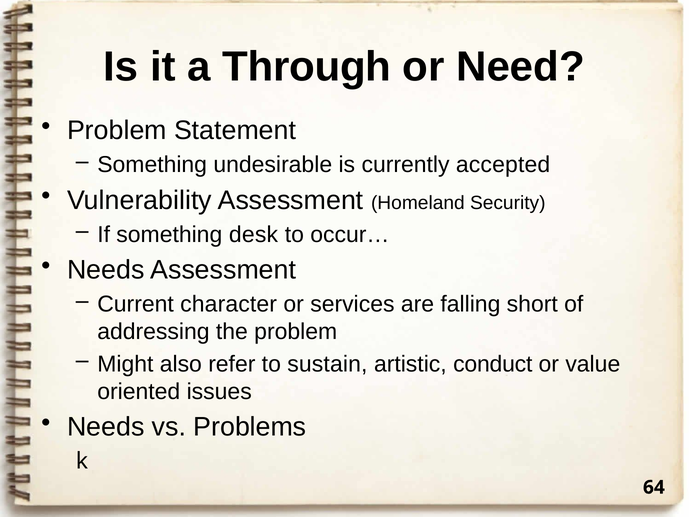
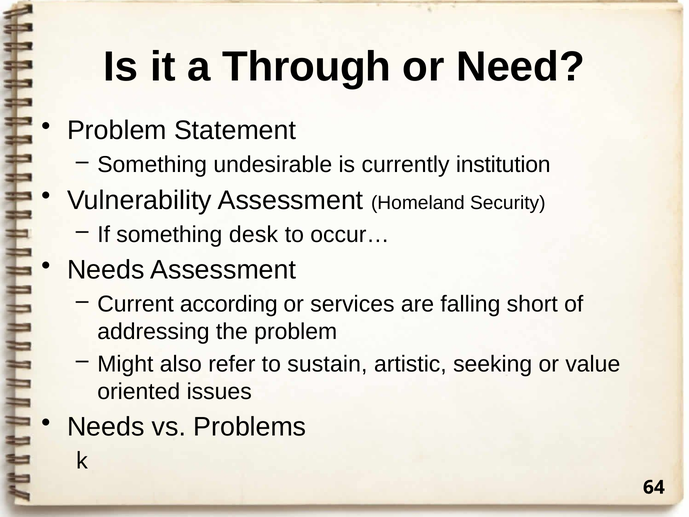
accepted: accepted -> institution (503, 165)
character: character -> according (229, 304)
conduct: conduct -> seeking (493, 364)
